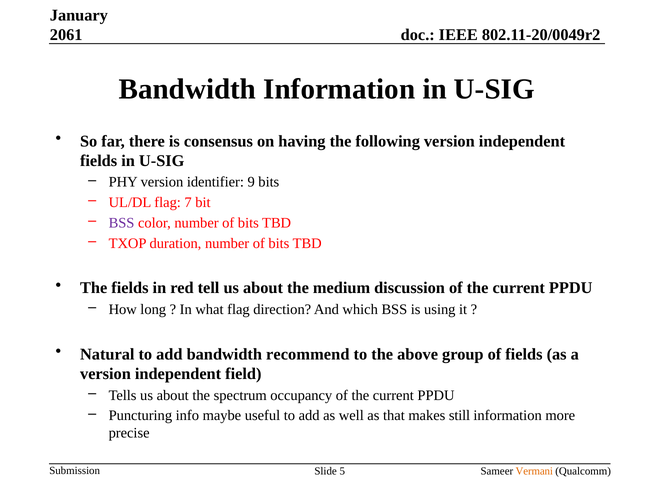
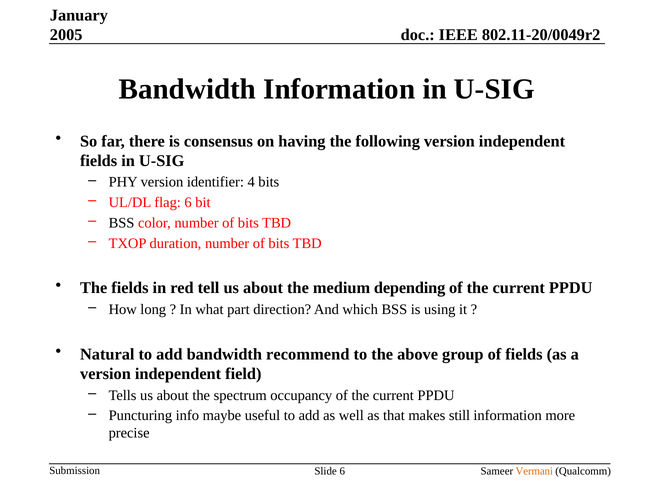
2061: 2061 -> 2005 (66, 35)
9: 9 -> 4 (251, 182)
flag 7: 7 -> 6 (188, 202)
BSS colour: purple -> black (122, 223)
discussion: discussion -> depending (410, 288)
what flag: flag -> part (238, 309)
Slide 5: 5 -> 6 (342, 470)
